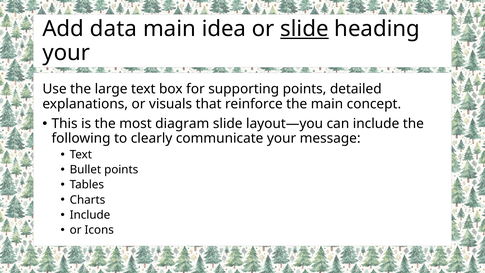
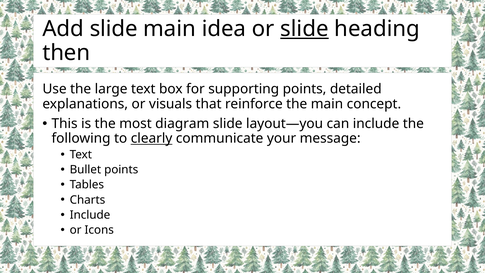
Add data: data -> slide (114, 29)
your: your -> then (66, 53)
clearly underline: none -> present (152, 138)
